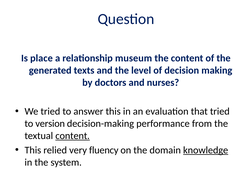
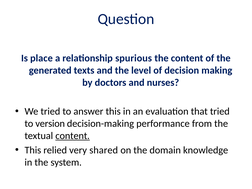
museum: museum -> spurious (134, 58)
fluency: fluency -> shared (104, 150)
knowledge underline: present -> none (206, 150)
